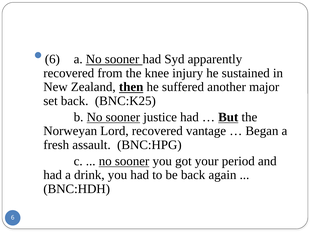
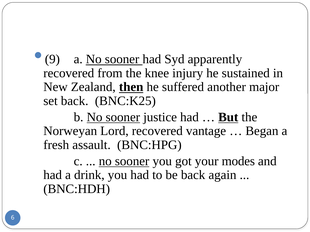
6: 6 -> 9 (52, 59)
period: period -> modes (238, 161)
